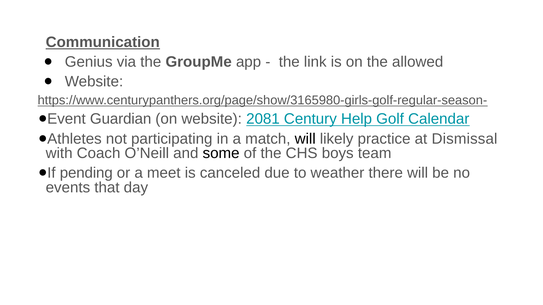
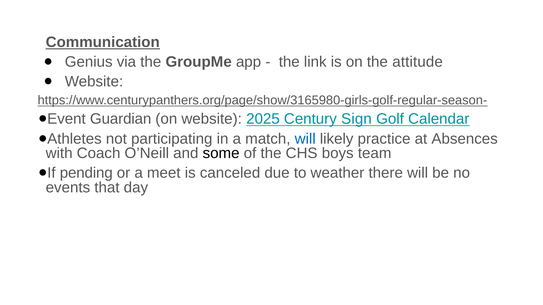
allowed: allowed -> attitude (418, 62)
2081: 2081 -> 2025 (263, 119)
Help: Help -> Sign (356, 119)
will colour: black -> blue (305, 139)
Dismissal: Dismissal -> Absences (465, 139)
